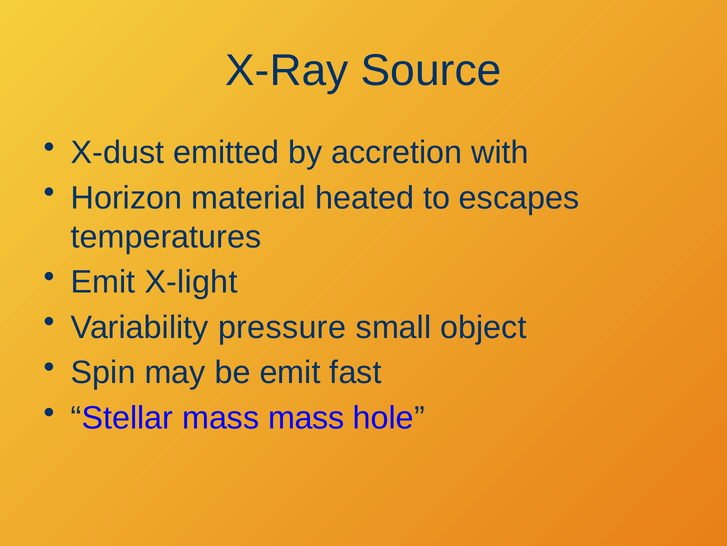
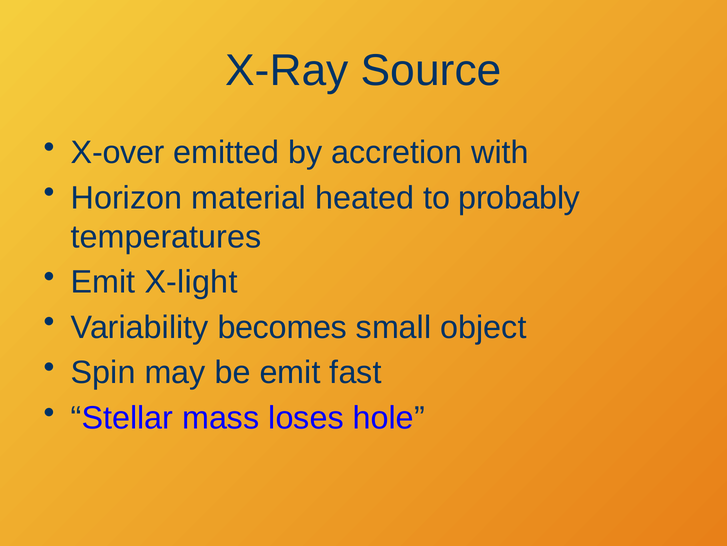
X-dust: X-dust -> X-over (118, 153)
escapes: escapes -> probably (519, 198)
pressure: pressure -> becomes (282, 327)
mass mass: mass -> loses (306, 418)
